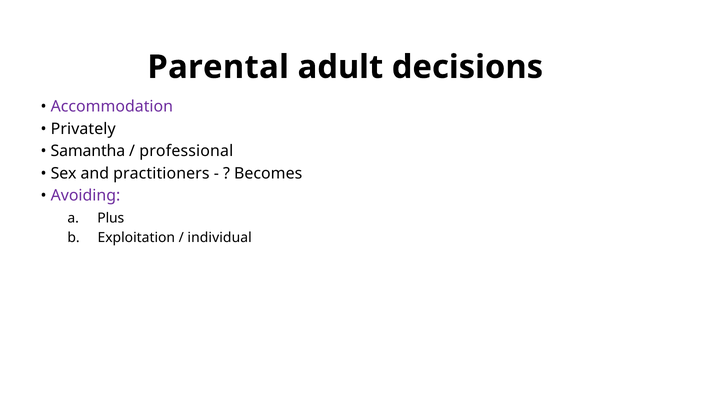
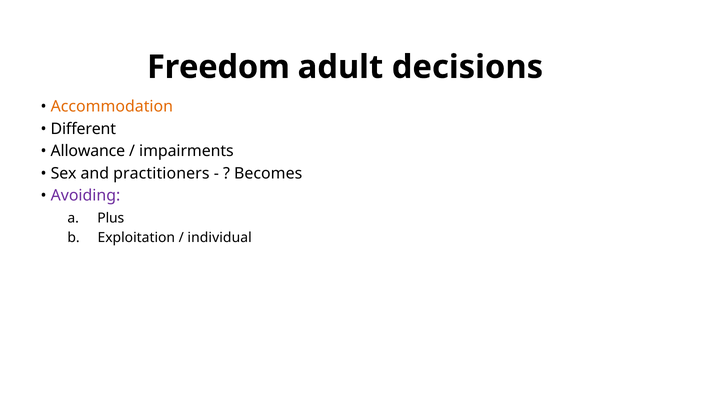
Parental: Parental -> Freedom (218, 67)
Accommodation colour: purple -> orange (112, 107)
Privately: Privately -> Different (83, 129)
Samantha: Samantha -> Allowance (88, 151)
professional: professional -> impairments (186, 151)
